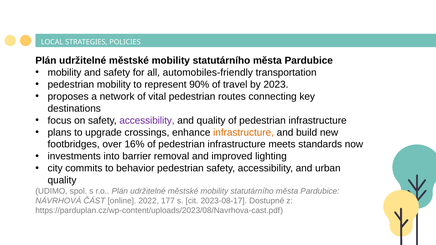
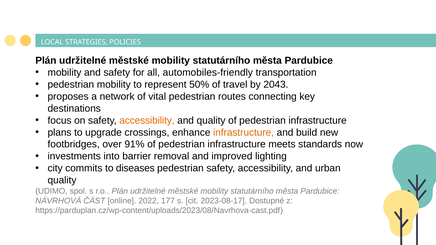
90%: 90% -> 50% (199, 85)
2023: 2023 -> 2043 (276, 85)
accessibility colour: purple -> orange (147, 121)
16%: 16% -> 91% (135, 144)
behavior: behavior -> diseases (135, 168)
